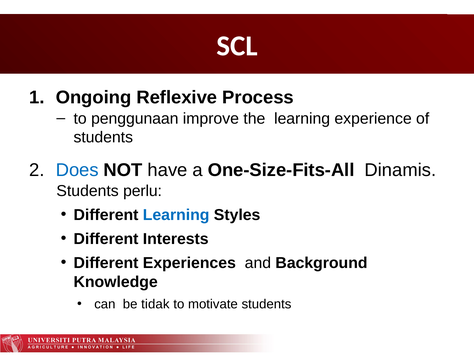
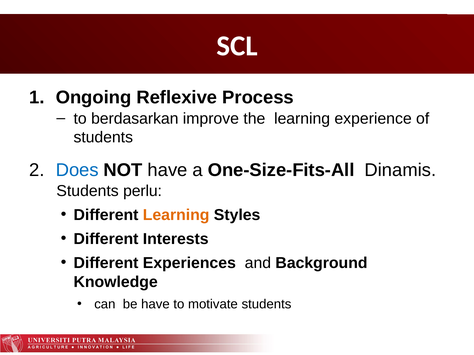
penggunaan: penggunaan -> berdasarkan (135, 119)
Learning colour: blue -> orange (176, 215)
be tidak: tidak -> have (155, 305)
